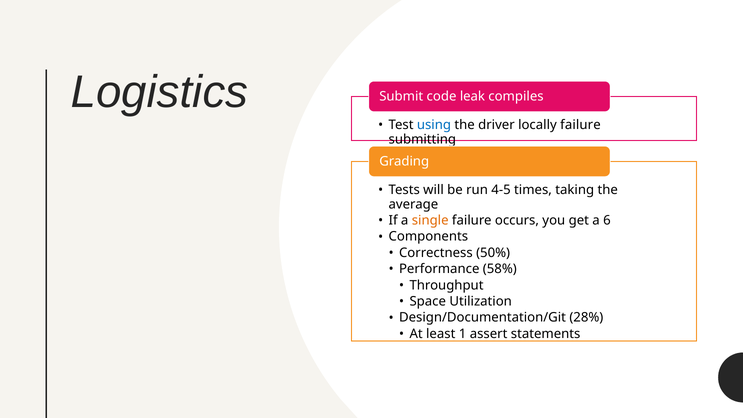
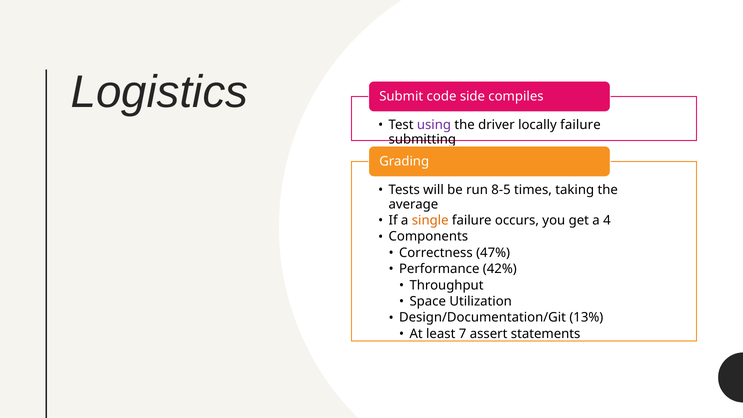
leak: leak -> side (472, 96)
using colour: blue -> purple (434, 125)
4-5: 4-5 -> 8-5 (501, 190)
6: 6 -> 4 (607, 220)
50%: 50% -> 47% (493, 253)
58%: 58% -> 42% (500, 269)
28%: 28% -> 13% (586, 318)
1: 1 -> 7 (463, 334)
